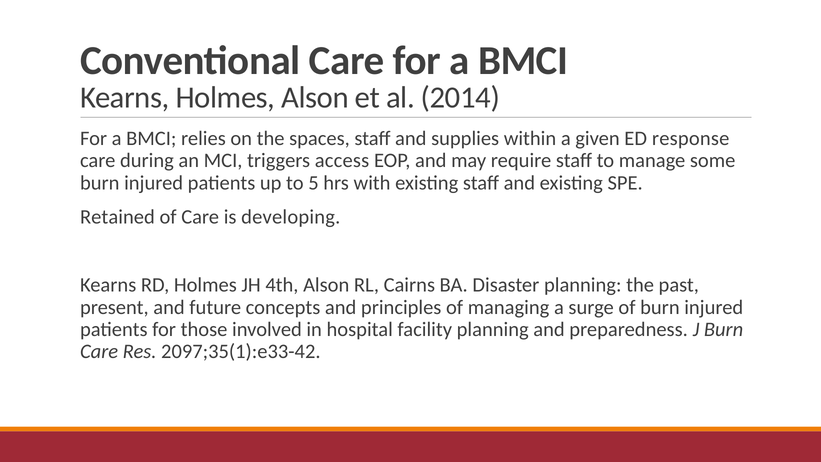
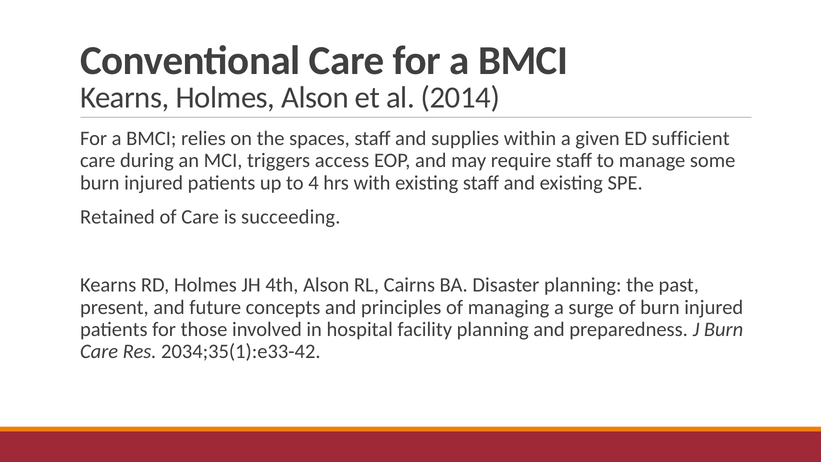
response: response -> sufficient (691, 138)
5: 5 -> 4 (313, 183)
developing: developing -> succeeding (291, 217)
2097;35(1):e33-42: 2097;35(1):e33-42 -> 2034;35(1):e33-42 (241, 352)
